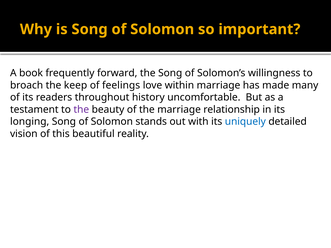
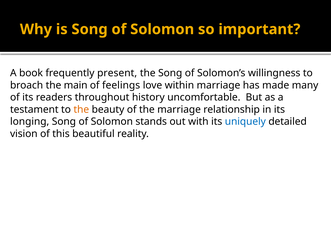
forward: forward -> present (117, 73)
keep: keep -> main (76, 85)
the colour: purple -> orange (81, 110)
